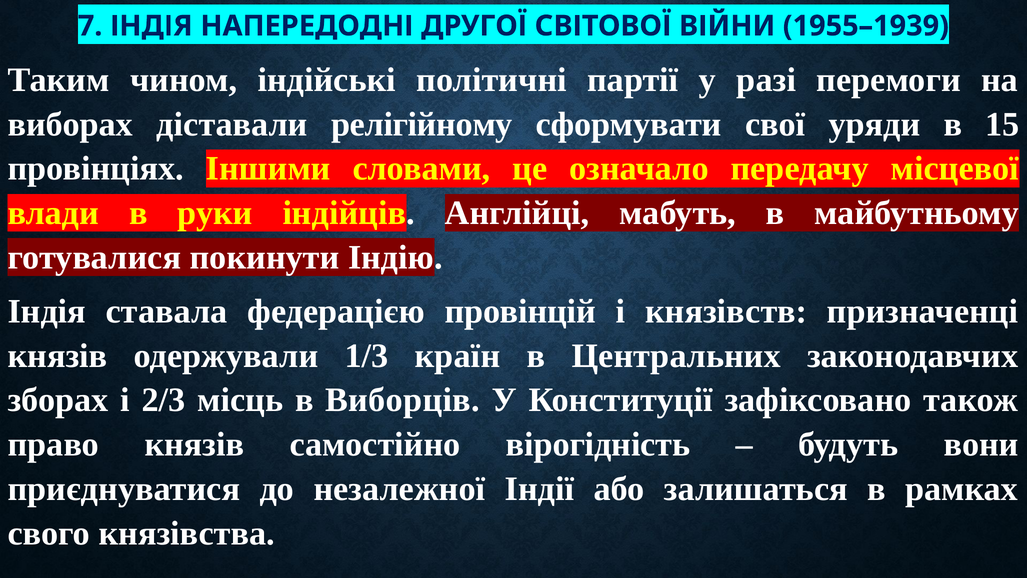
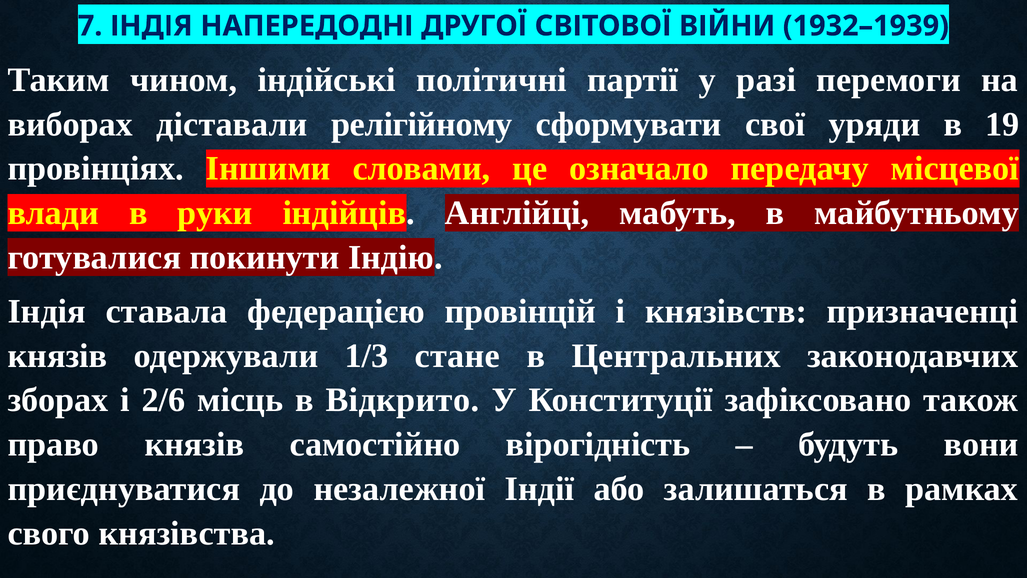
1955–1939: 1955–1939 -> 1932–1939 (866, 26)
15: 15 -> 19 (1002, 124)
країн: країн -> стане (457, 356)
2/3: 2/3 -> 2/6 (164, 400)
Виборців: Виборців -> Відкрито (402, 400)
